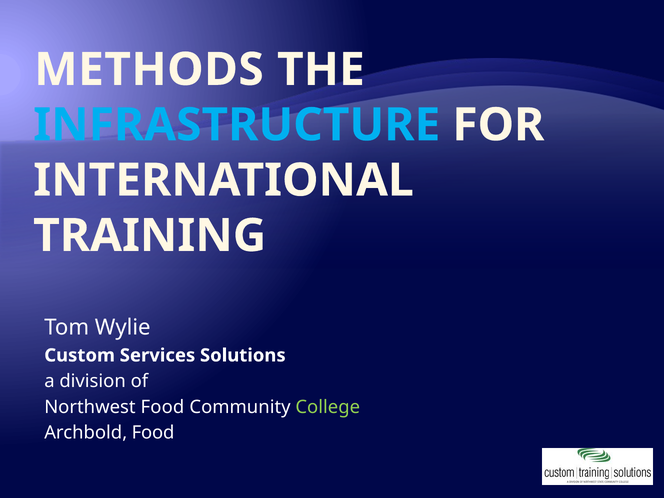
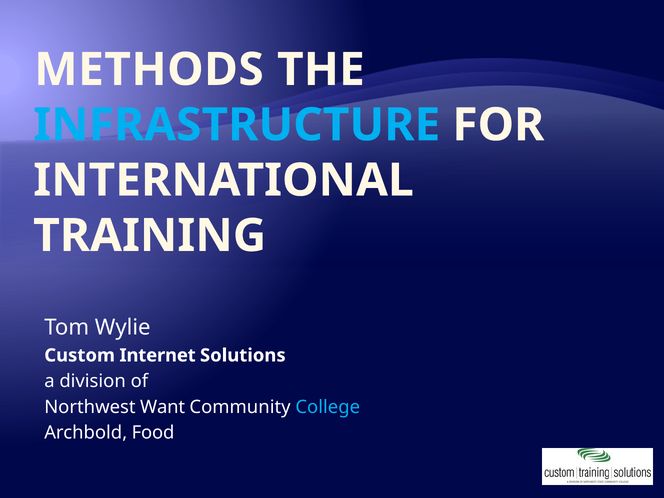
Services: Services -> Internet (158, 355)
Northwest Food: Food -> Want (163, 407)
College colour: light green -> light blue (328, 407)
